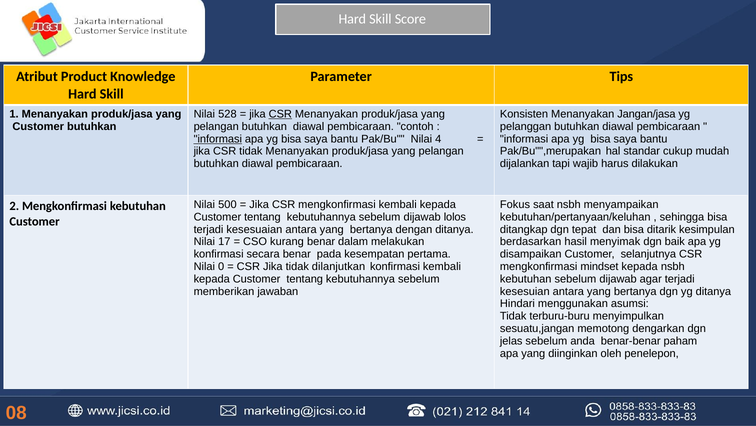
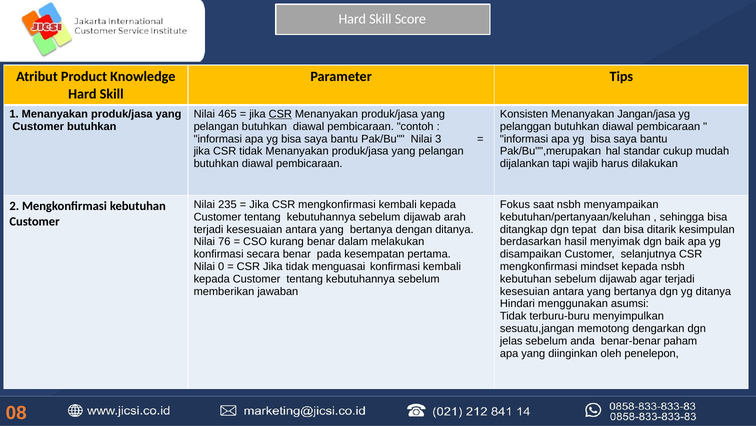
528: 528 -> 465 (227, 114)
informasi underline: present -> none (218, 139)
4: 4 -> 3 (438, 139)
500: 500 -> 235 (227, 204)
lolos: lolos -> arah (455, 217)
17: 17 -> 76 (224, 241)
dilanjutkan: dilanjutkan -> menguasai (339, 266)
